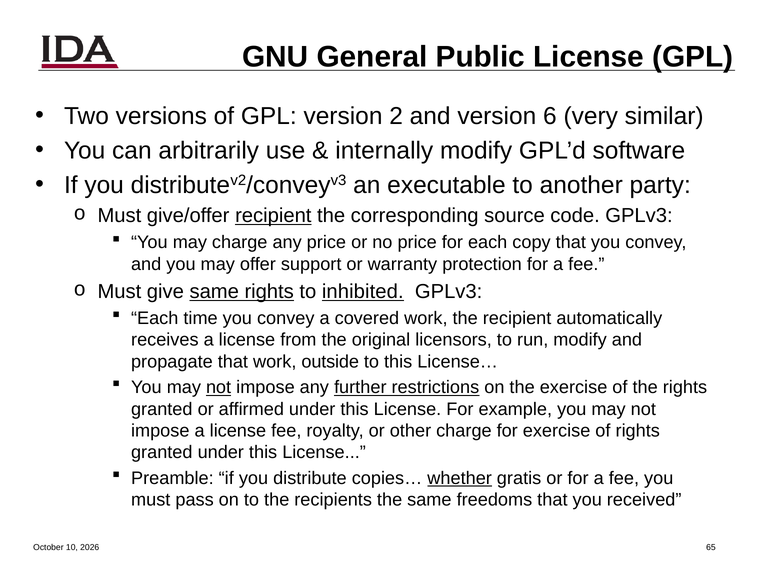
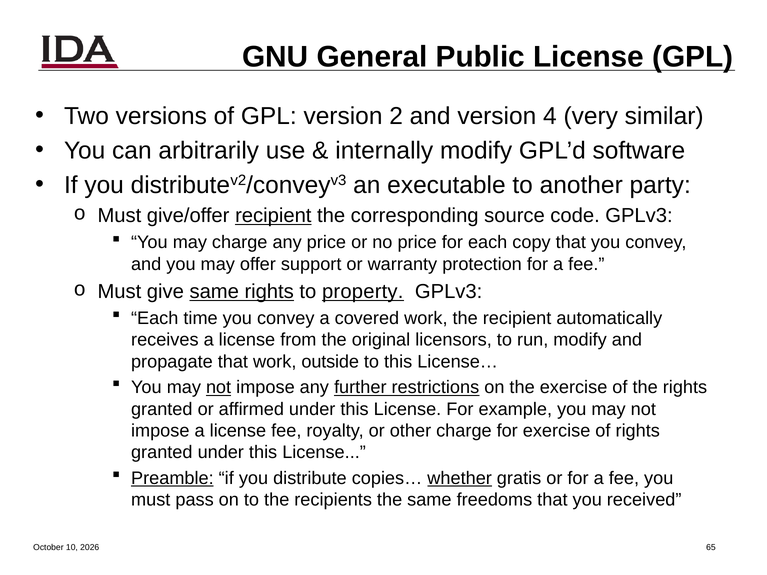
6: 6 -> 4 (550, 116)
inhibited: inhibited -> property (363, 292)
Preamble underline: none -> present (172, 478)
